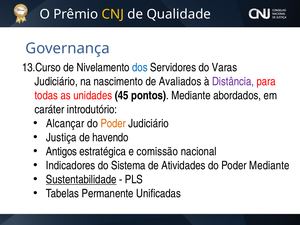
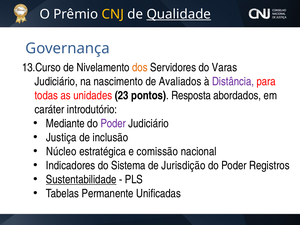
Qualidade underline: none -> present (179, 14)
dos colour: blue -> orange (140, 67)
45: 45 -> 23 (122, 95)
pontos Mediante: Mediante -> Resposta (191, 95)
Alcançar: Alcançar -> Mediante (65, 123)
Poder colour: orange -> purple (113, 123)
havendo: havendo -> inclusão (110, 137)
Antigos: Antigos -> Núcleo (61, 151)
Atividades: Atividades -> Jurisdição (183, 165)
Poder Mediante: Mediante -> Registros (269, 165)
